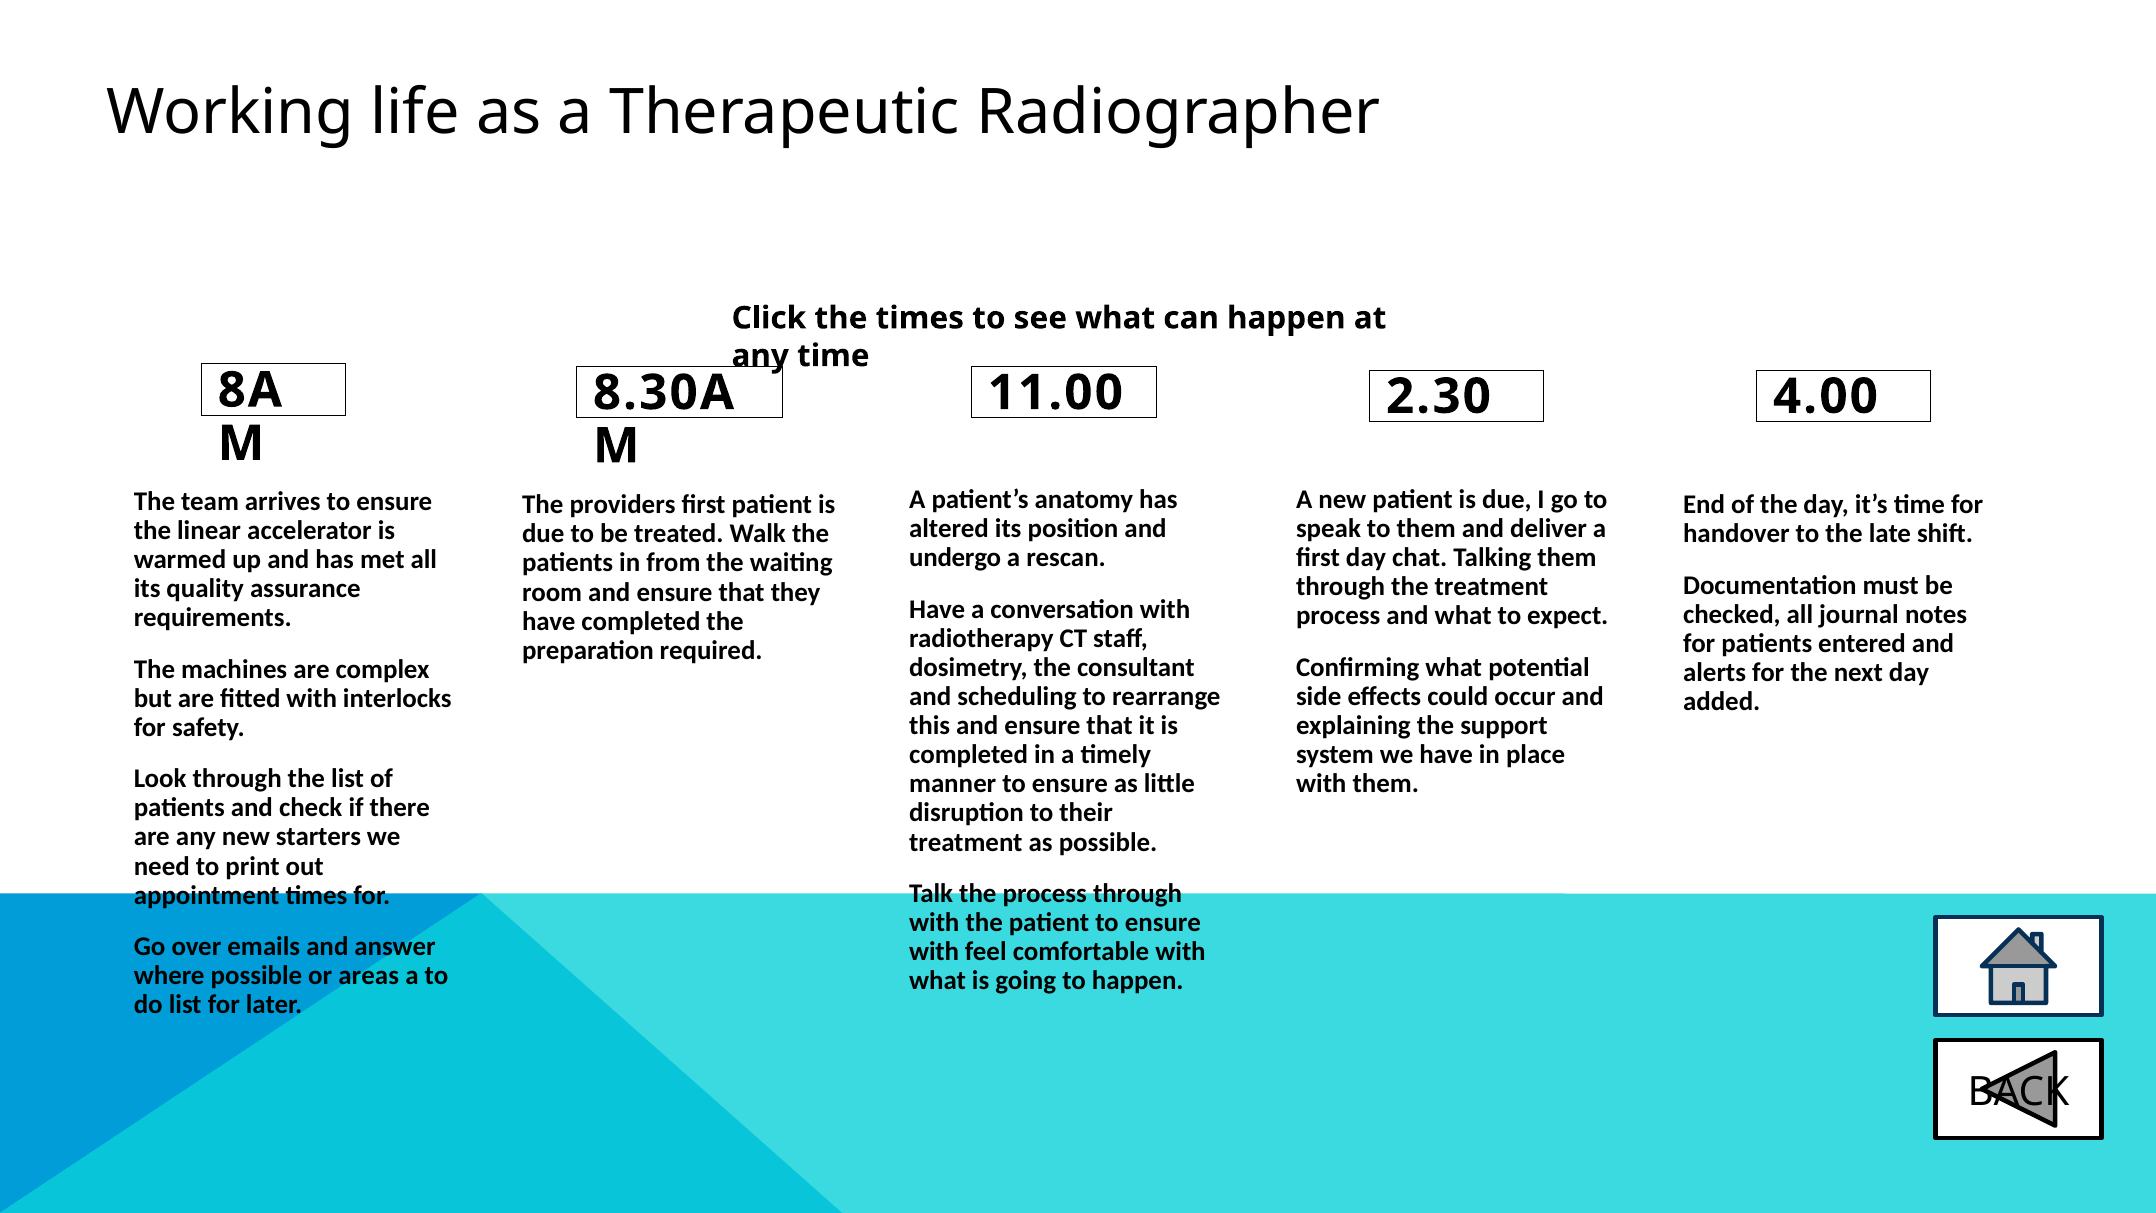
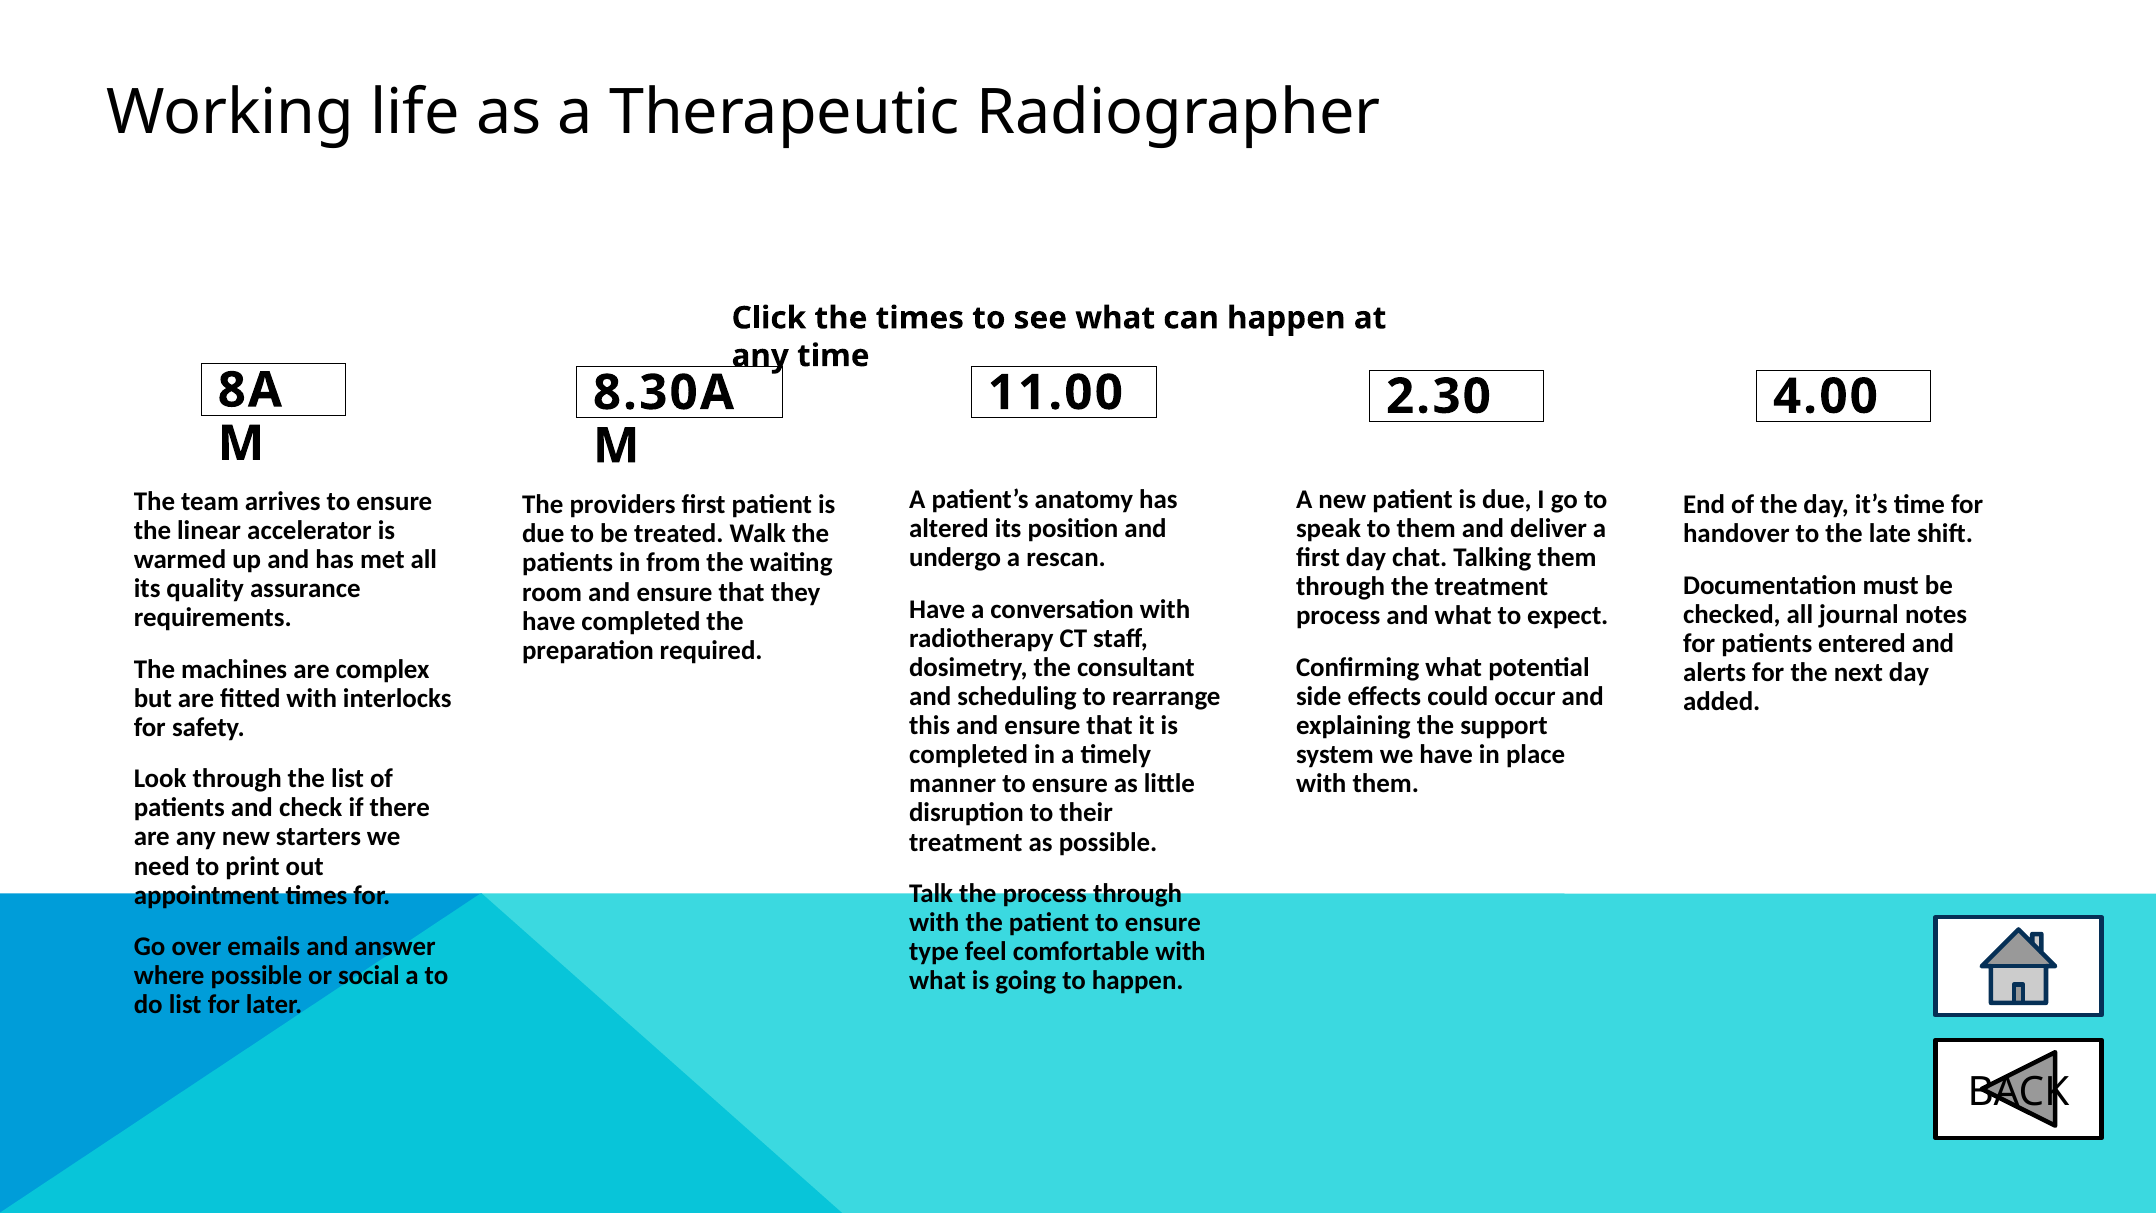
with: with -> type (934, 952)
areas: areas -> social (369, 976)
